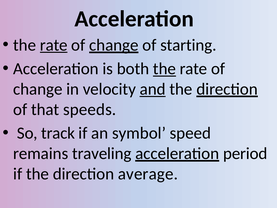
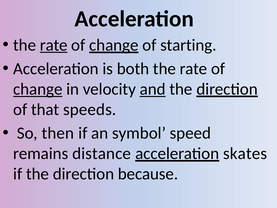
the underline: present -> none (164, 69)
change underline: none -> present (38, 89)
track: track -> then (58, 133)
traveling: traveling -> distance (102, 153)
period: period -> skates (245, 153)
average: average -> because (148, 174)
